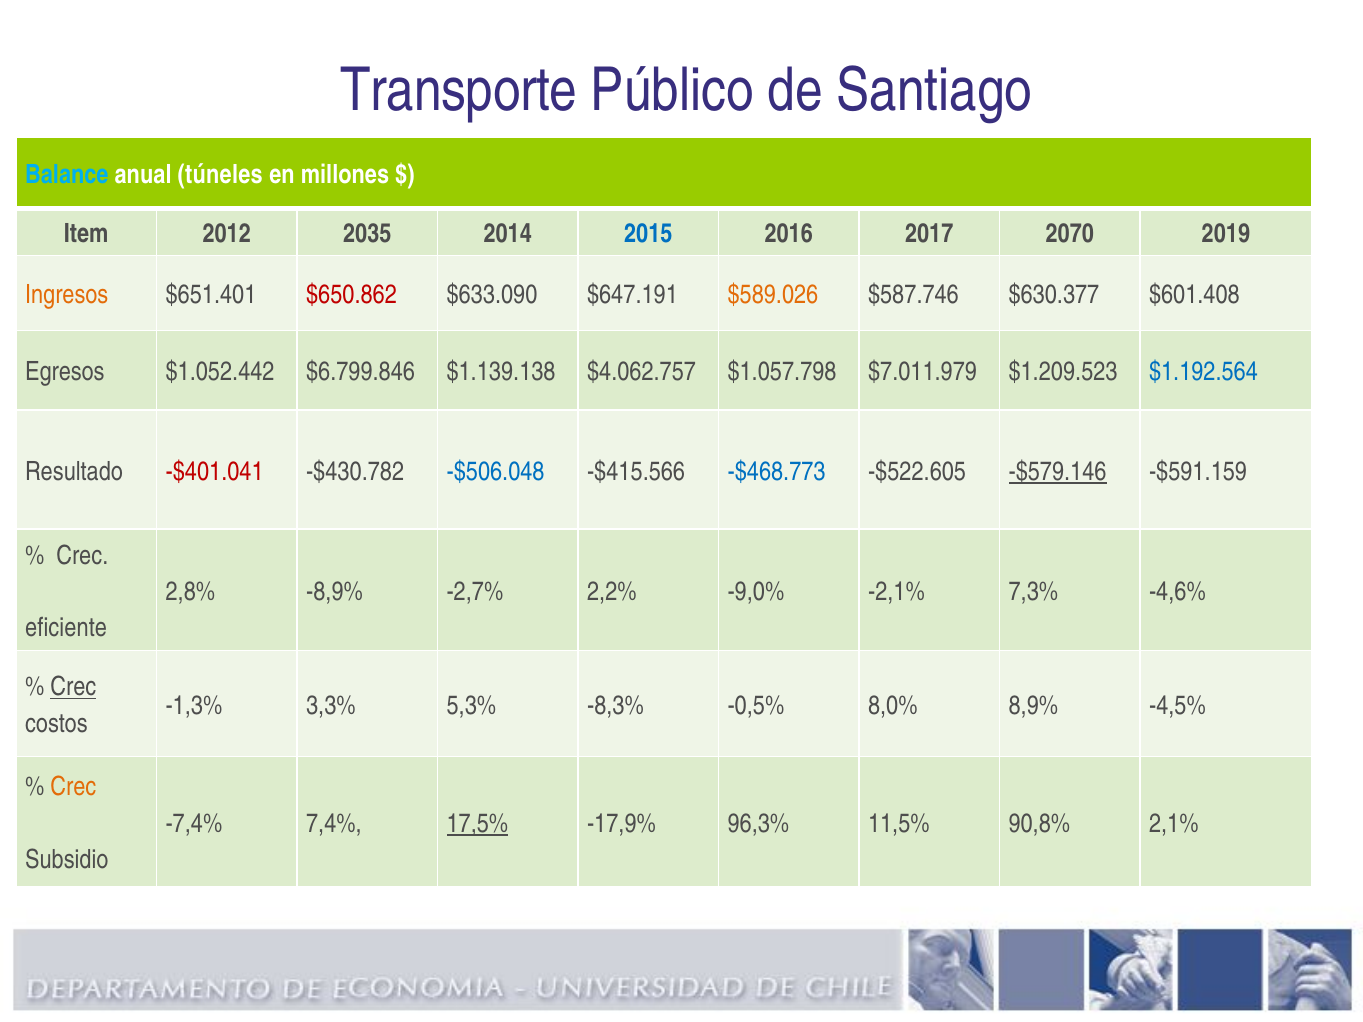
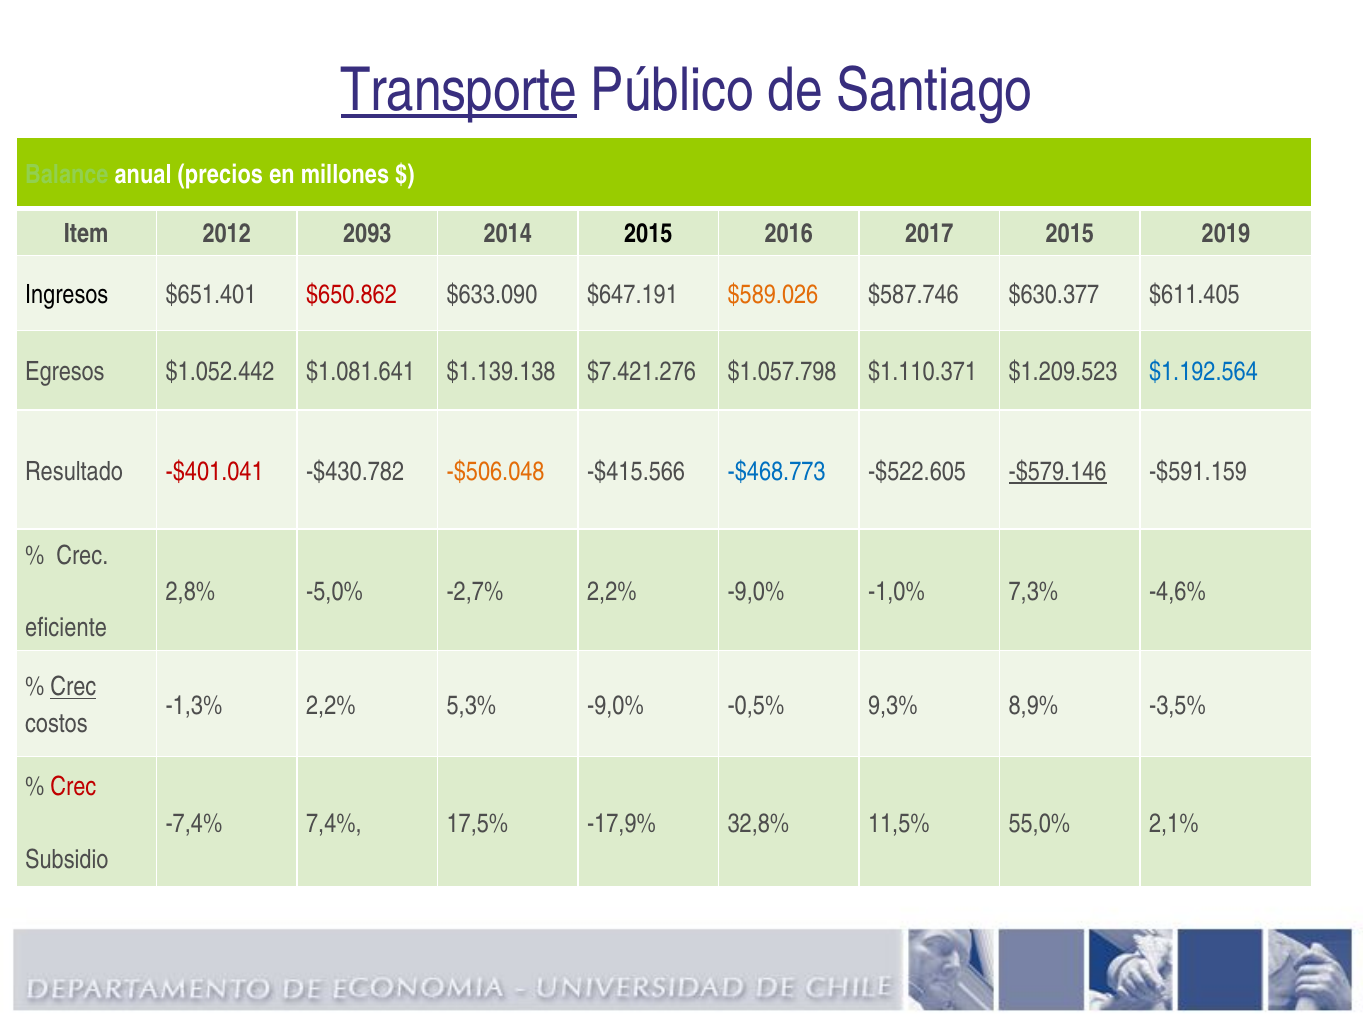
Transporte underline: none -> present (459, 90)
Balance colour: light blue -> light green (67, 175)
túneles: túneles -> precios (220, 175)
2035: 2035 -> 2093 (367, 234)
2015 colour: blue -> black (648, 234)
2017 2070: 2070 -> 2015 (1070, 234)
Ingresos colour: orange -> black (67, 295)
$601.408: $601.408 -> $611.405 (1194, 295)
$6.799.846: $6.799.846 -> $1.081.641 (361, 372)
$4.062.757: $4.062.757 -> $7.421.276 (642, 372)
$7.011.979: $7.011.979 -> $1.110.371 (923, 372)
-$506.048 colour: blue -> orange (496, 471)
-8,9%: -8,9% -> -5,0% (335, 592)
-2,1%: -2,1% -> -1,0% (896, 592)
-1,3% 3,3%: 3,3% -> 2,2% (331, 706)
5,3% -8,3%: -8,3% -> -9,0% (616, 706)
8,0%: 8,0% -> 9,3% (893, 706)
-4,5%: -4,5% -> -3,5% (1177, 706)
Crec colour: orange -> red (73, 787)
17,5% underline: present -> none (477, 824)
96,3%: 96,3% -> 32,8% (758, 824)
90,8%: 90,8% -> 55,0% (1039, 824)
